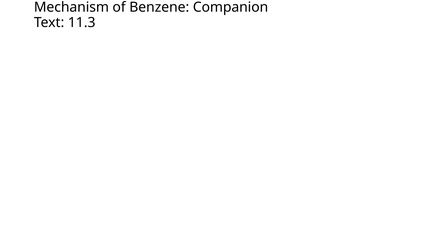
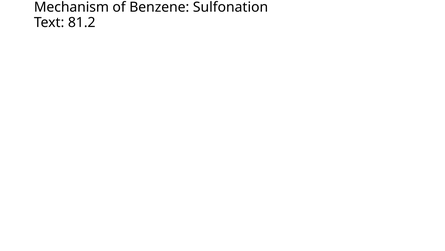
Companion: Companion -> Sulfonation (231, 7)
11.3: 11.3 -> 81.2 (82, 22)
